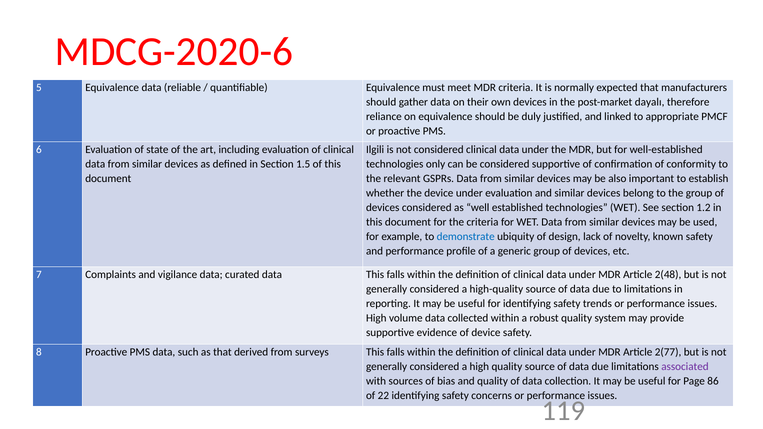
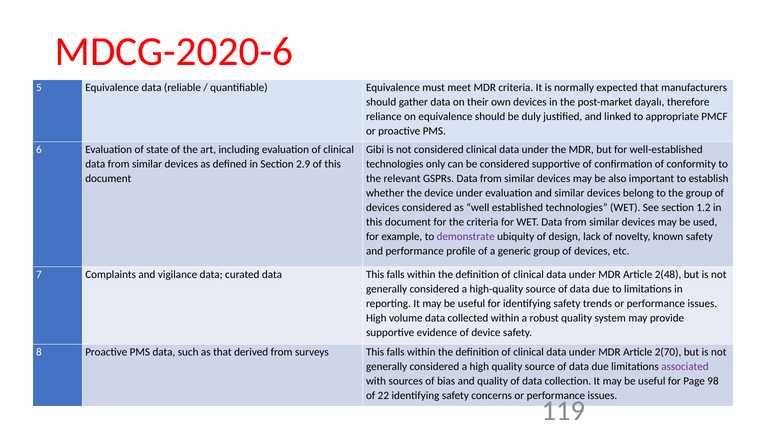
Ilgili: Ilgili -> Gibi (375, 150)
1.5: 1.5 -> 2.9 (303, 164)
demonstrate colour: blue -> purple (466, 237)
2(77: 2(77 -> 2(70 (668, 352)
86: 86 -> 98 (713, 381)
